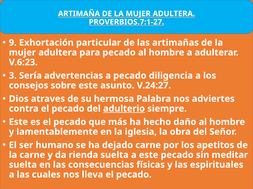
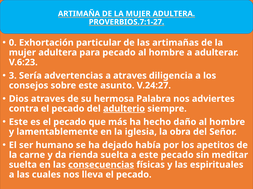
9: 9 -> 0 (13, 43)
a pecado: pecado -> atraves (130, 76)
dejado carne: carne -> había (148, 146)
consecuencias underline: none -> present (101, 165)
